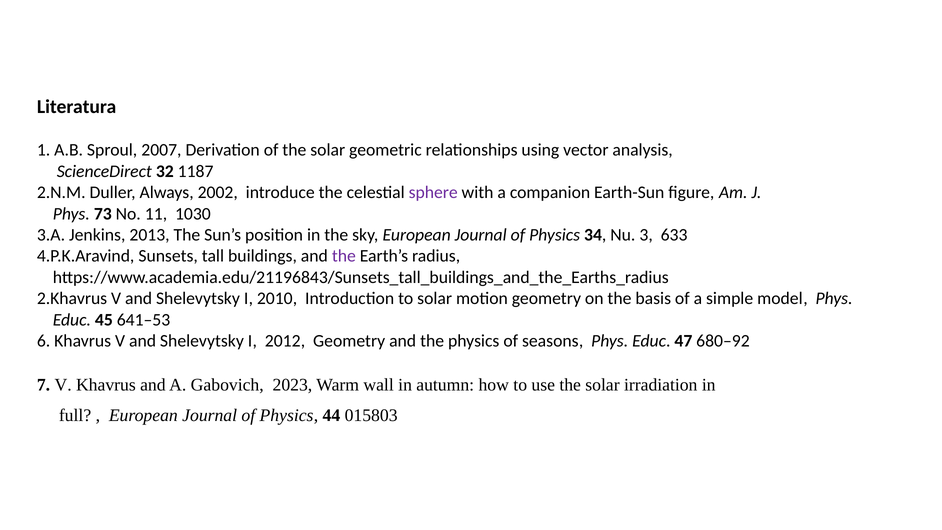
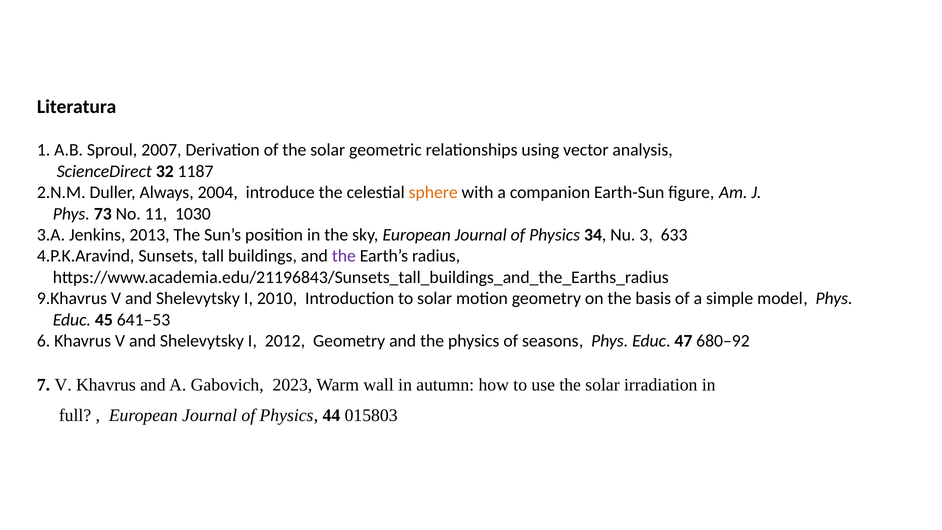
2002: 2002 -> 2004 (218, 192)
sphere colour: purple -> orange (433, 192)
2.Khavrus: 2.Khavrus -> 9.Khavrus (72, 298)
